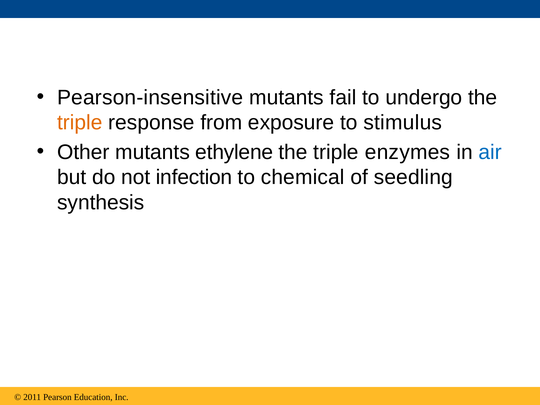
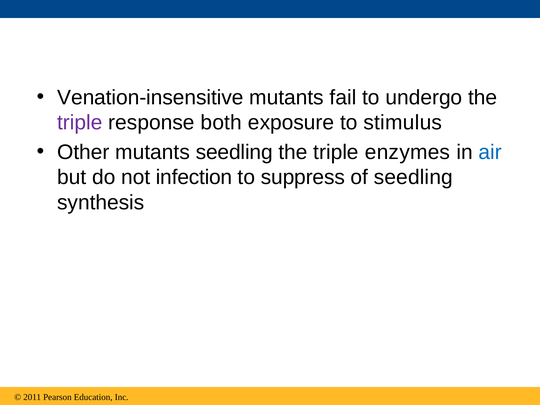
Pearson-insensitive: Pearson-insensitive -> Venation-insensitive (150, 97)
triple colour: orange -> purple (80, 123)
from: from -> both (221, 123)
mutants ethylene: ethylene -> seedling (234, 152)
chemical: chemical -> suppress (303, 177)
